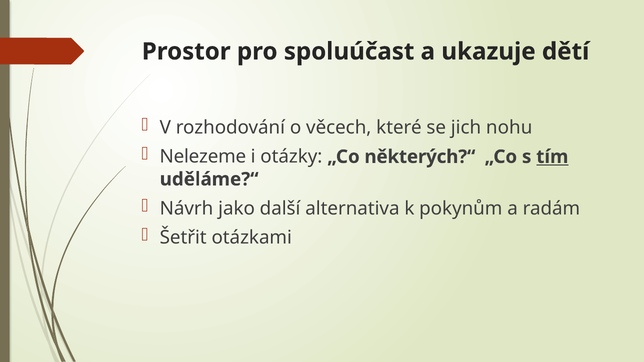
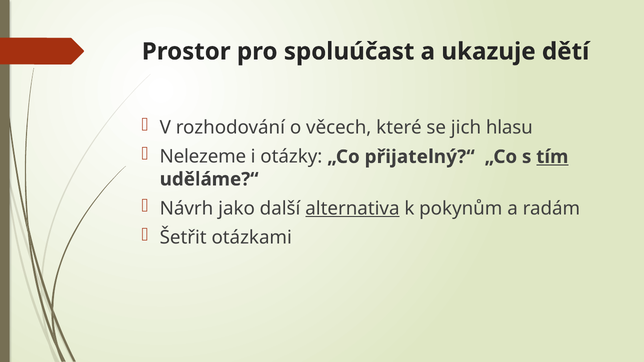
nohu: nohu -> hlasu (509, 128)
některých?“: některých?“ -> přijatelný?“ (420, 157)
alternativa underline: none -> present (352, 209)
